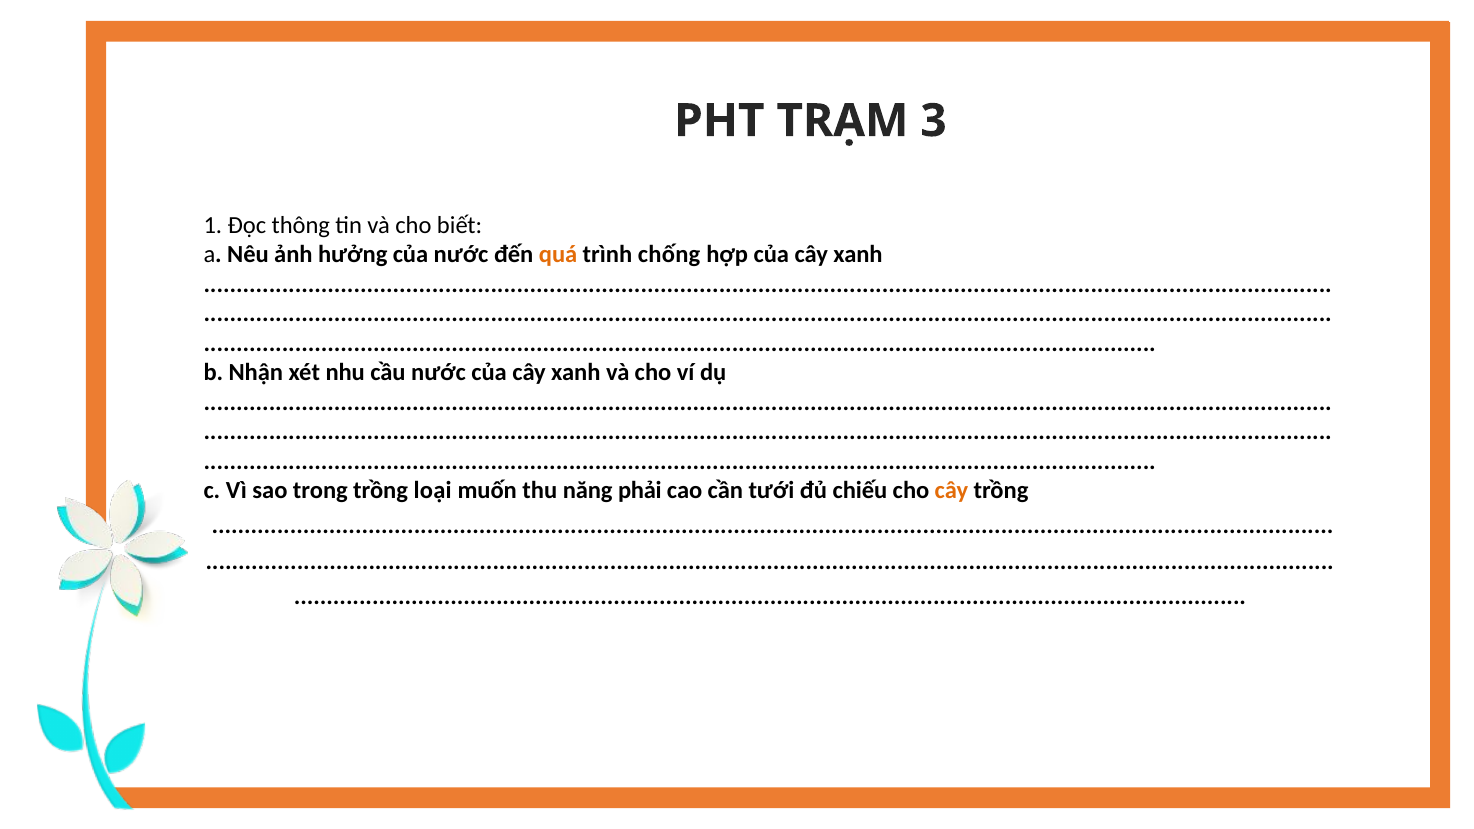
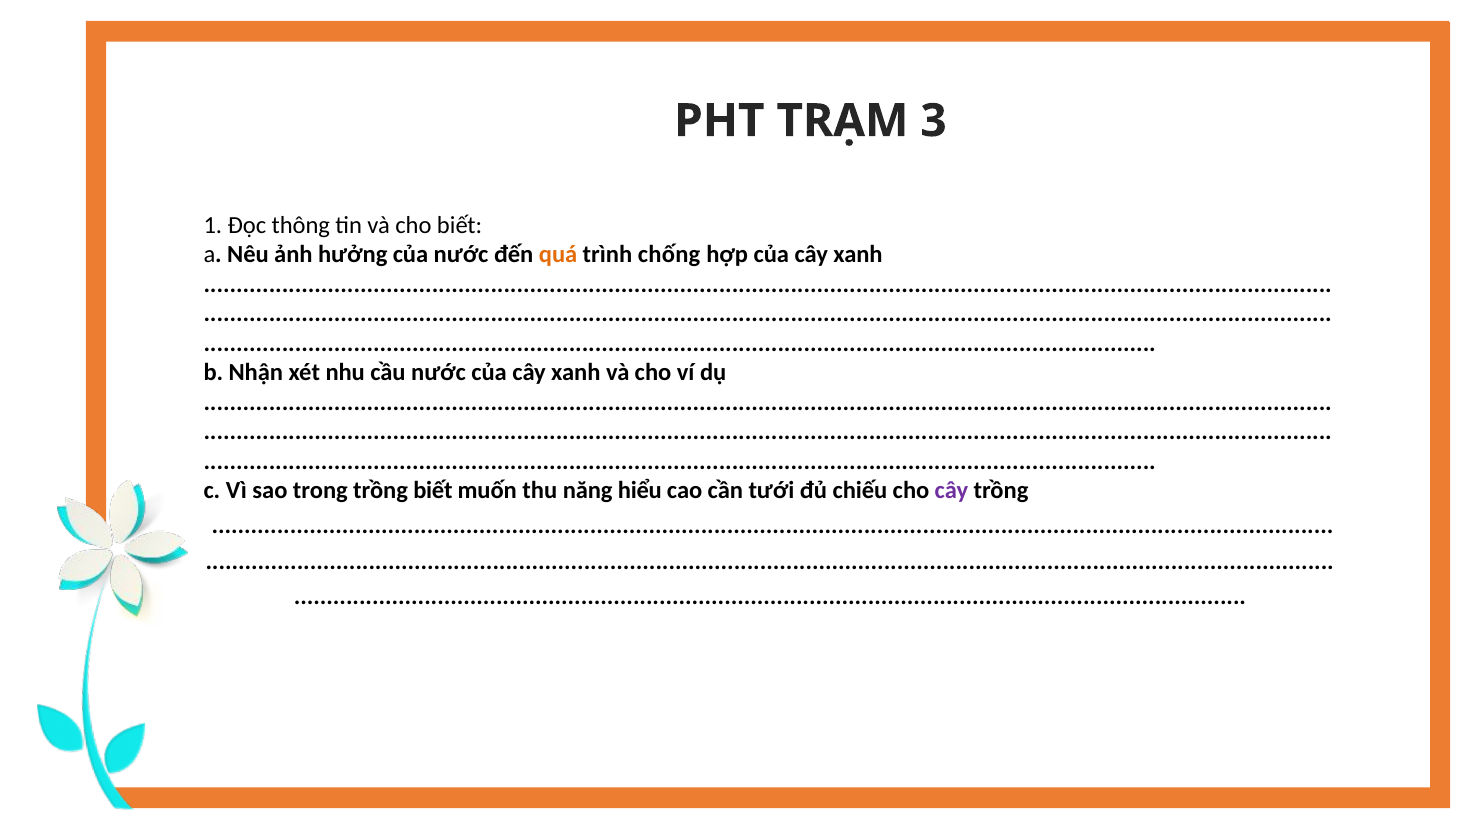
trồng loại: loại -> biết (433, 491)
phải: phải -> hiểu (640, 491)
cây colour: orange -> purple (952, 491)
